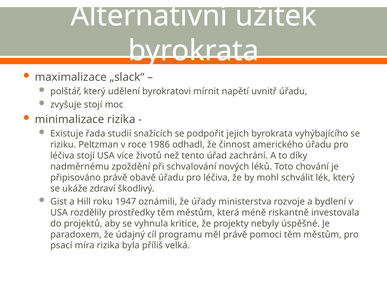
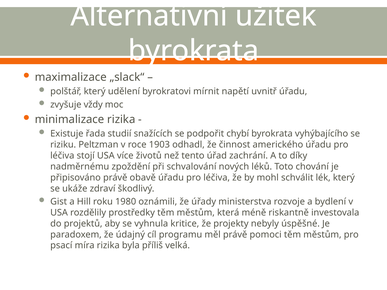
zvyšuje stojí: stojí -> vždy (93, 105)
jejich: jejich -> chybí (238, 134)
1986: 1986 -> 1903 (159, 145)
1947: 1947 -> 1980 (126, 202)
